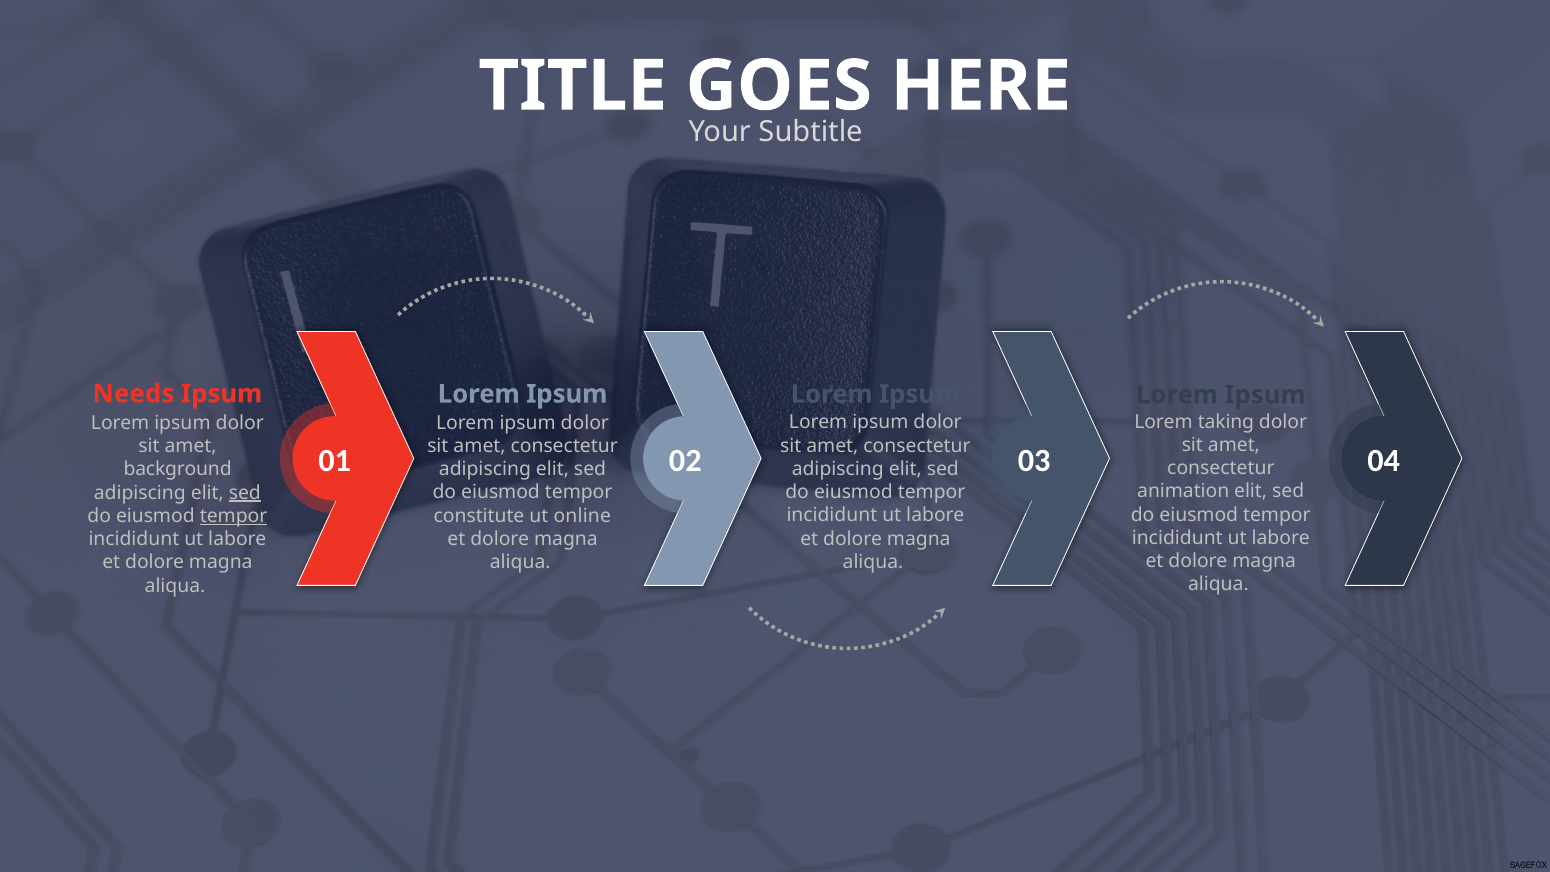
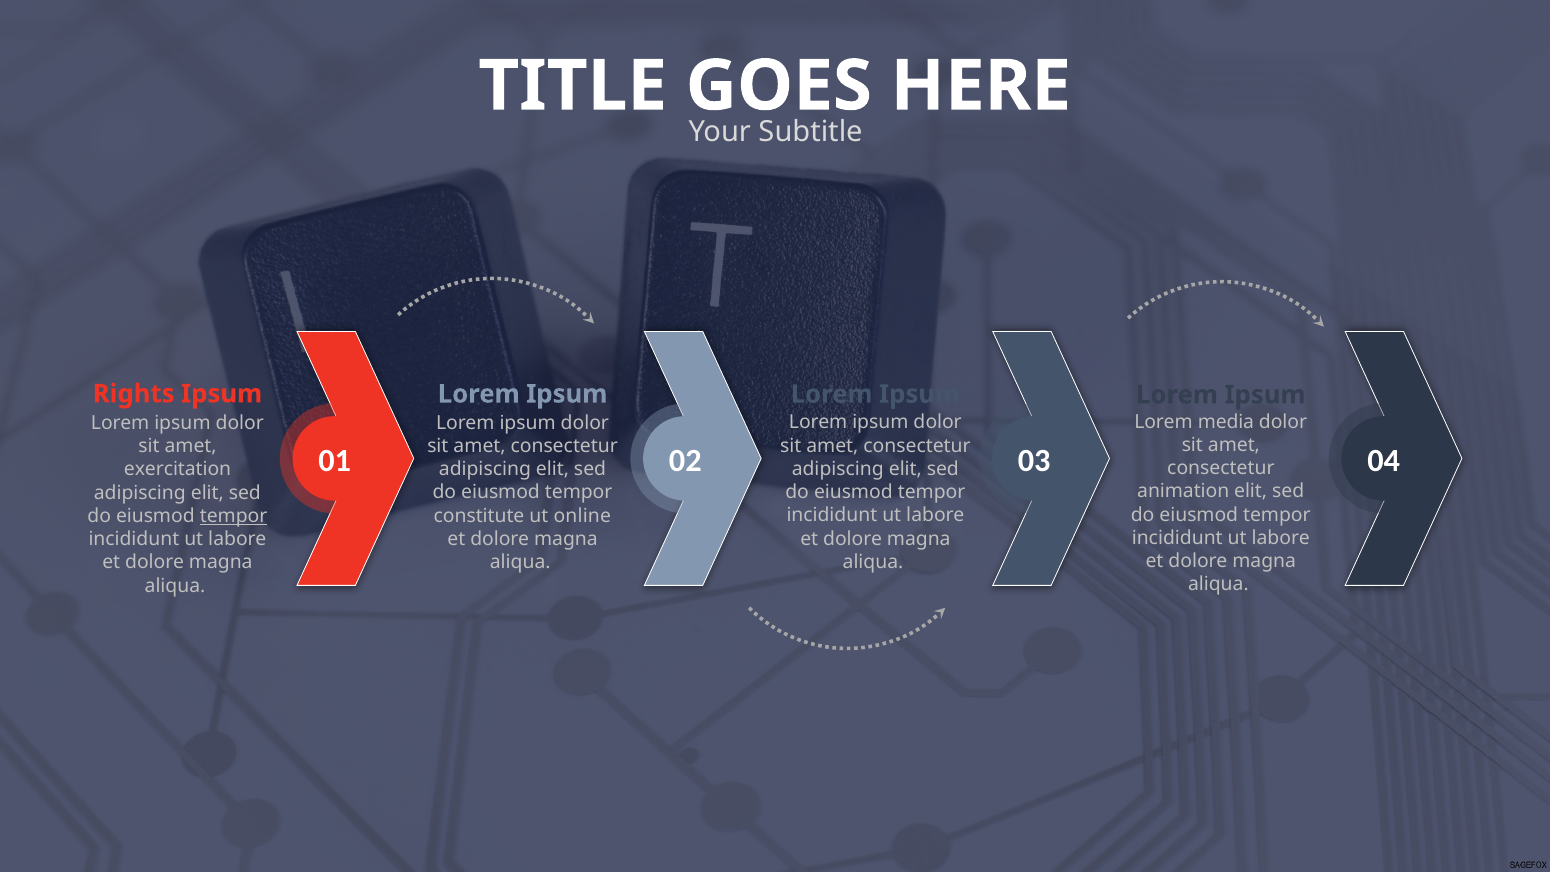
Needs: Needs -> Rights (134, 394)
taking: taking -> media (1226, 422)
background: background -> exercitation (178, 469)
sed underline: present -> none (245, 493)
